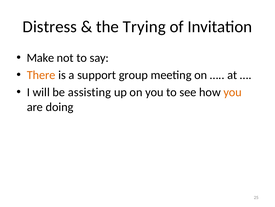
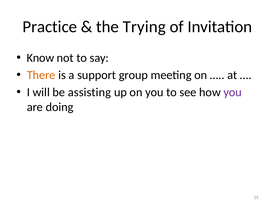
Distress: Distress -> Practice (50, 27)
Make: Make -> Know (40, 58)
you colour: orange -> purple (233, 92)
